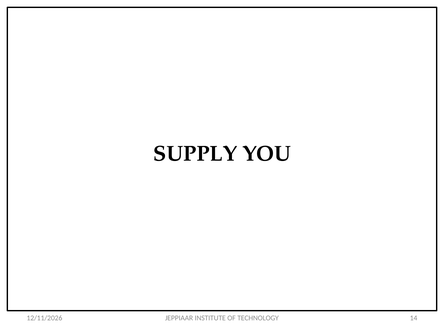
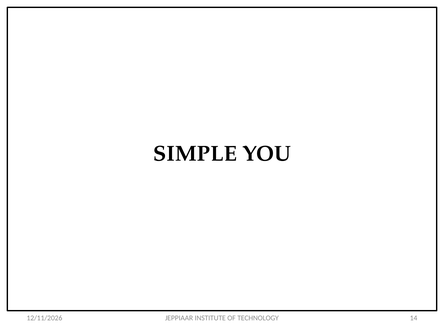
SUPPLY: SUPPLY -> SIMPLE (195, 154)
